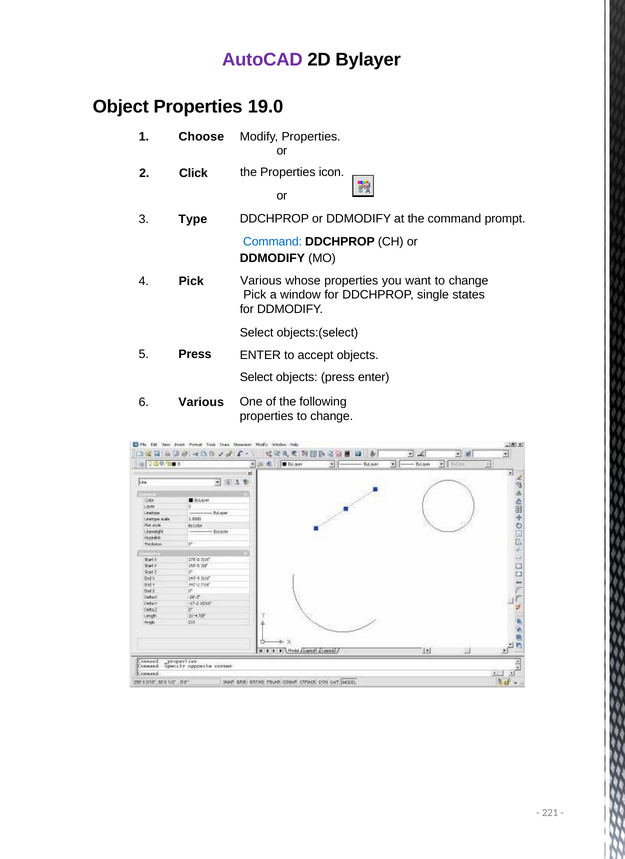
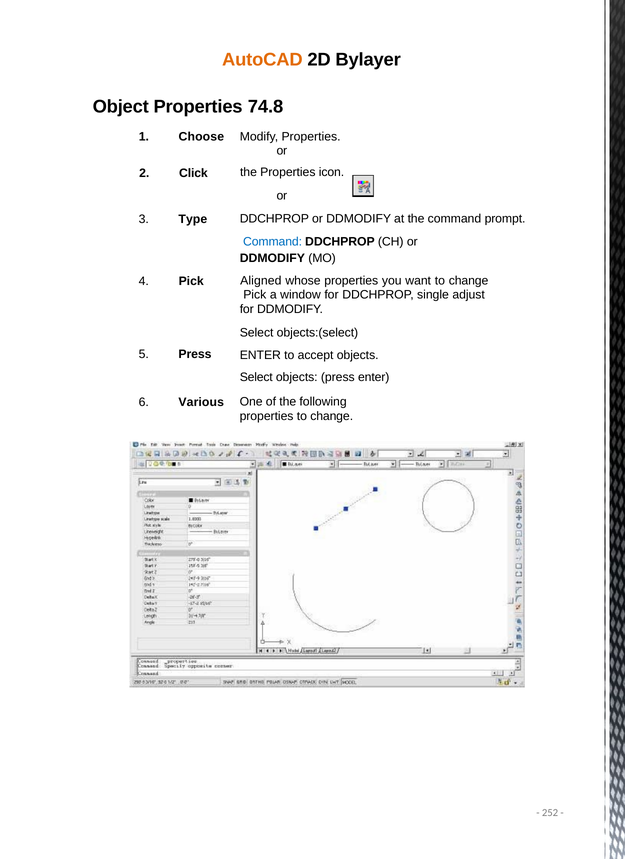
AutoCAD colour: purple -> orange (262, 60)
19.0: 19.0 -> 74.8 (266, 107)
Various: Various -> Aligned (261, 281)
states: states -> adjust (469, 295)
221: 221 -> 252 (550, 814)
